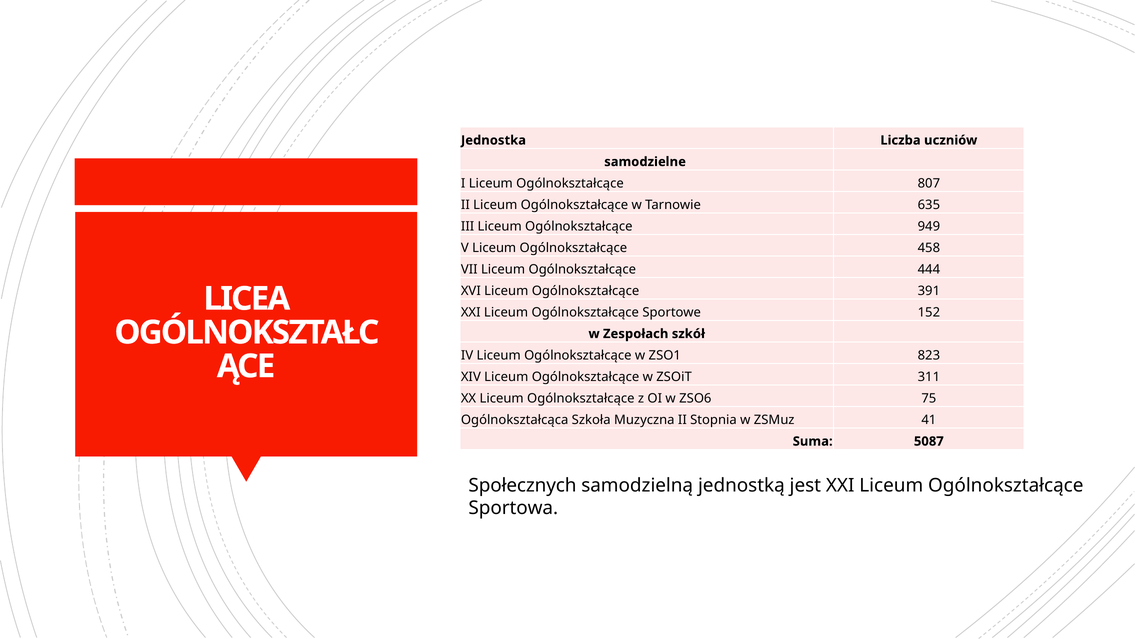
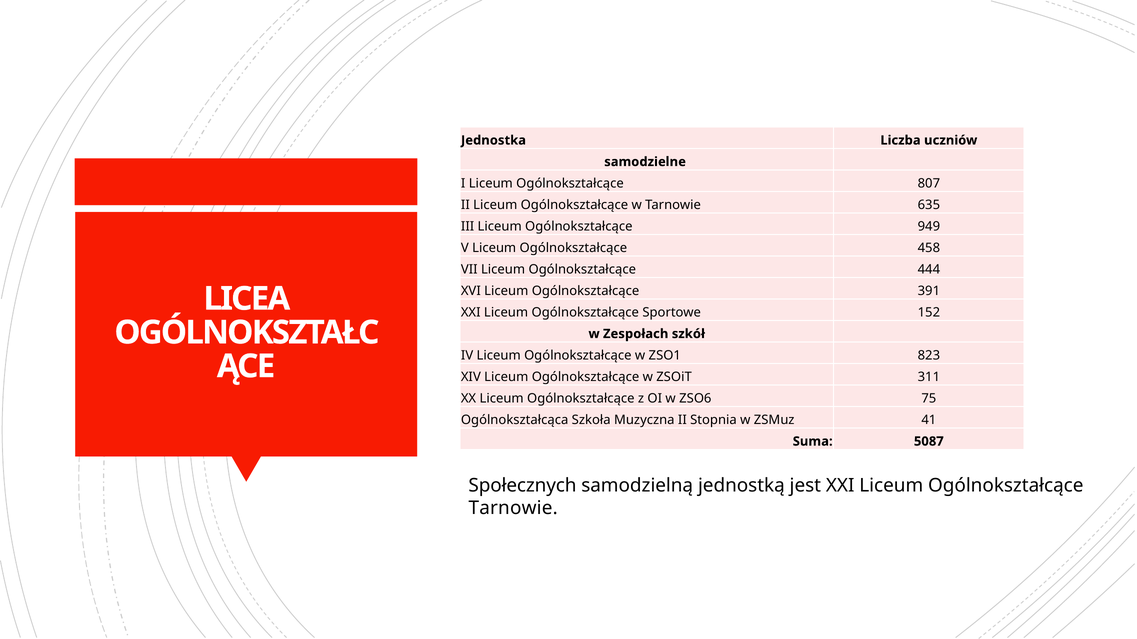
Sportowa: Sportowa -> Tarnowie (513, 509)
